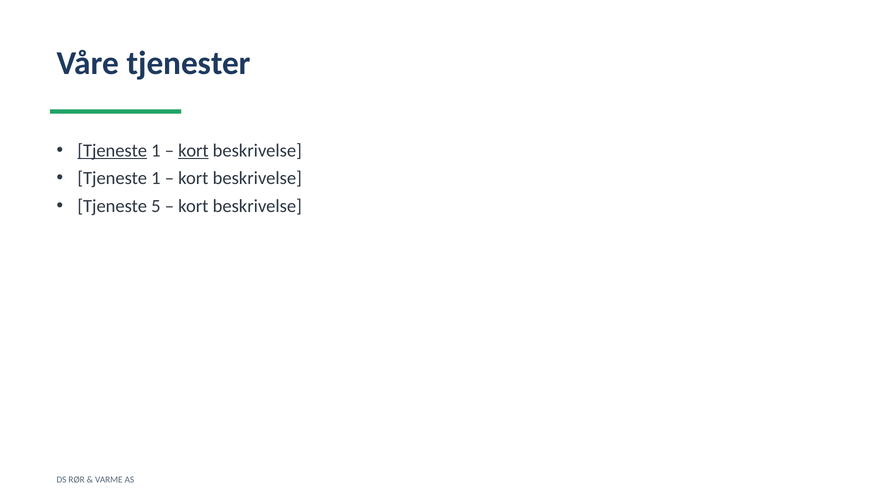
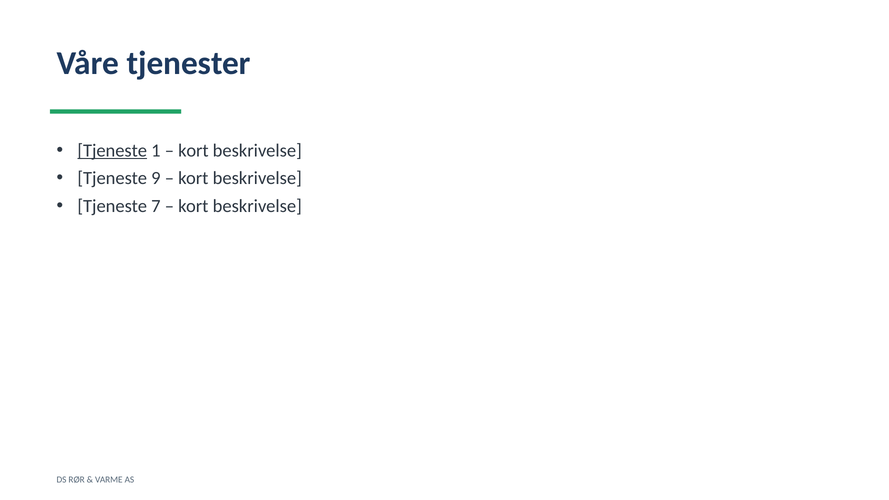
kort underline: present -> none (193, 151)
1: 1 -> 9 (156, 178)
5: 5 -> 7 (156, 206)
